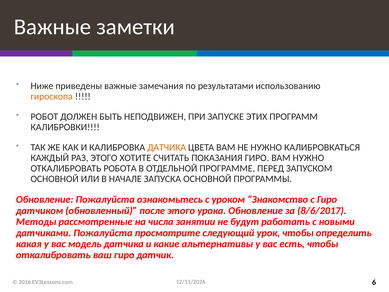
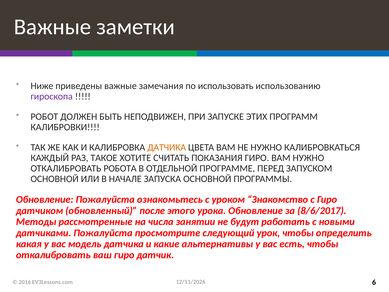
результатами: результатами -> использовать (226, 86)
гироскопа colour: orange -> purple (52, 96)
РАЗ ЭТОГО: ЭТОГО -> ТАКОЕ (104, 158)
